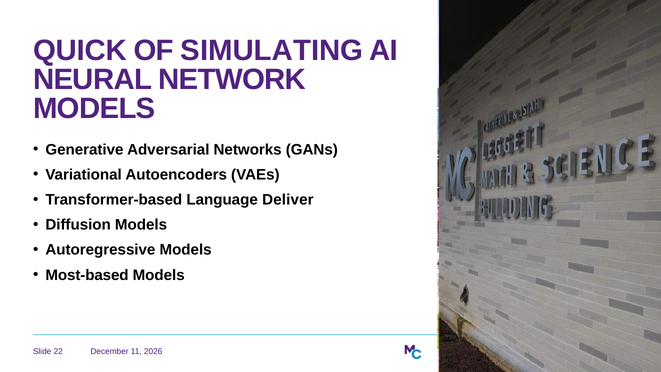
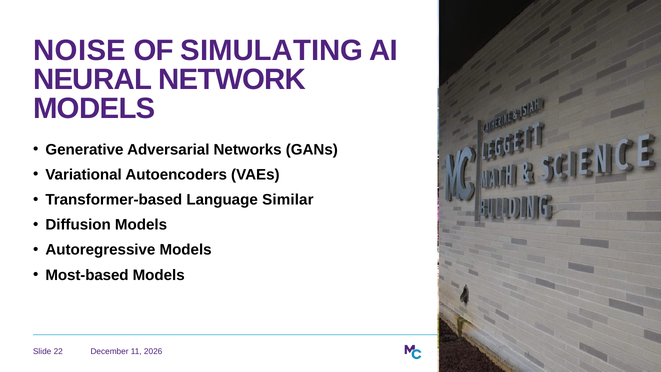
QUICK: QUICK -> NOISE (80, 51)
Deliver: Deliver -> Similar (288, 200)
